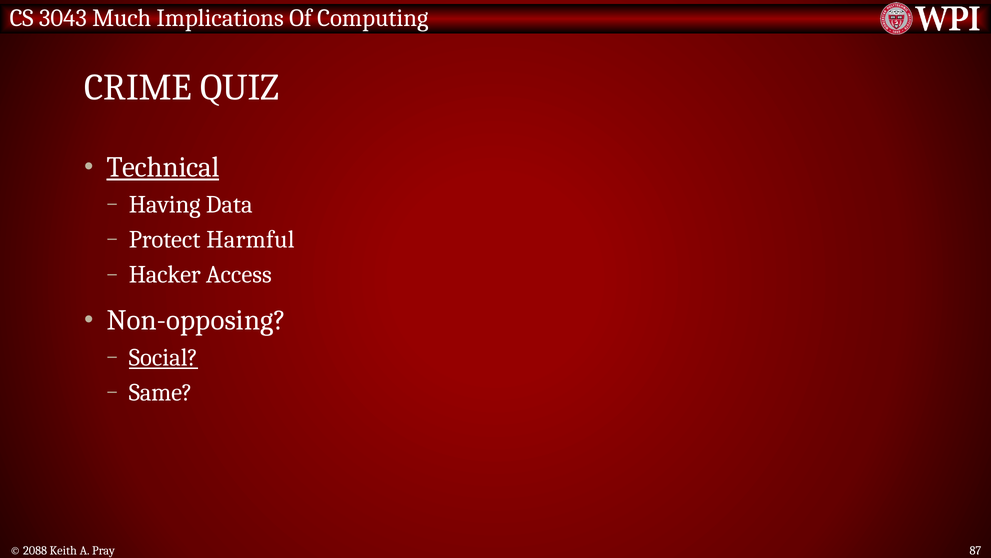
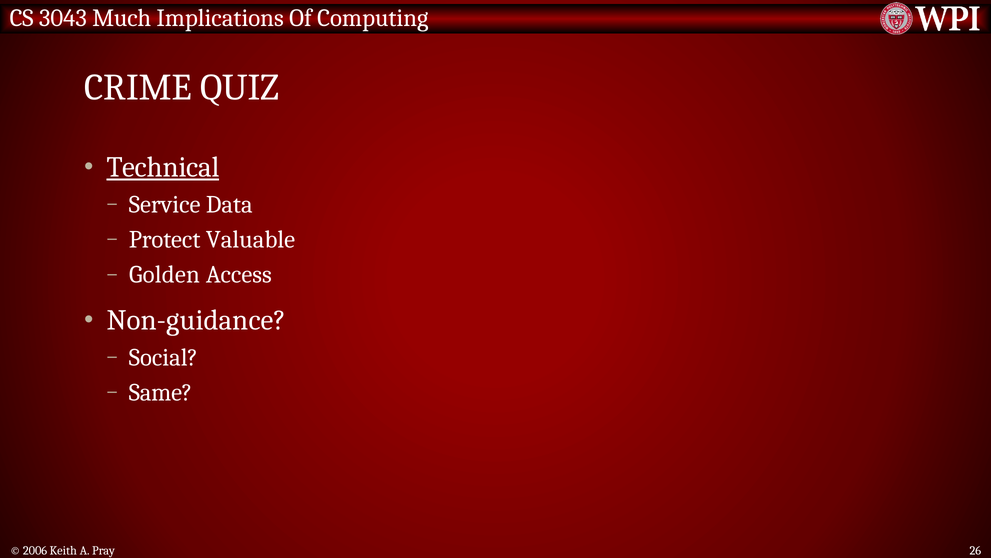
Having: Having -> Service (165, 204)
Harmful: Harmful -> Valuable (251, 239)
Hacker: Hacker -> Golden (165, 274)
Non-opposing: Non-opposing -> Non-guidance (196, 320)
Social underline: present -> none (163, 357)
2088: 2088 -> 2006 (35, 550)
87: 87 -> 26 (975, 550)
